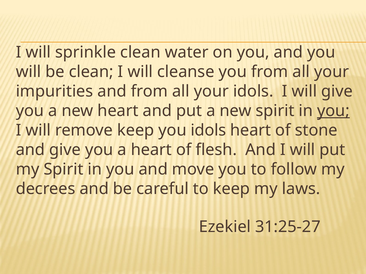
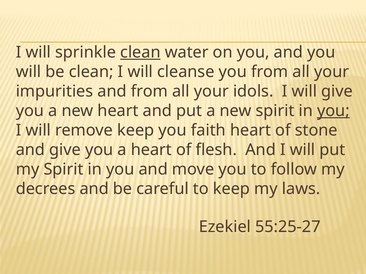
clean underline: none -> present (140, 52)
you idols: idols -> faith (208, 131)
31:25-27: 31:25-27 -> 55:25-27 (288, 227)
